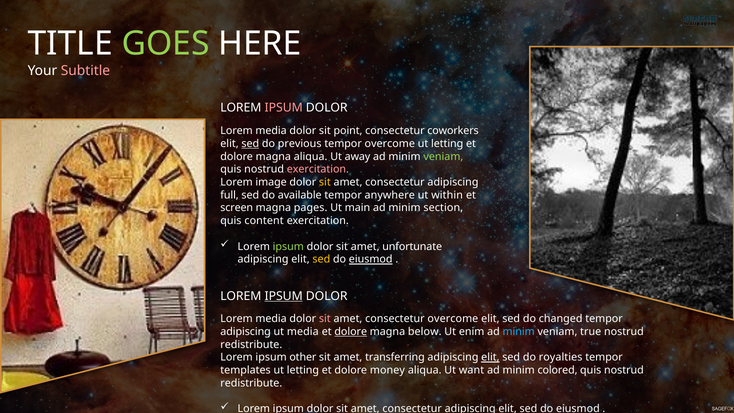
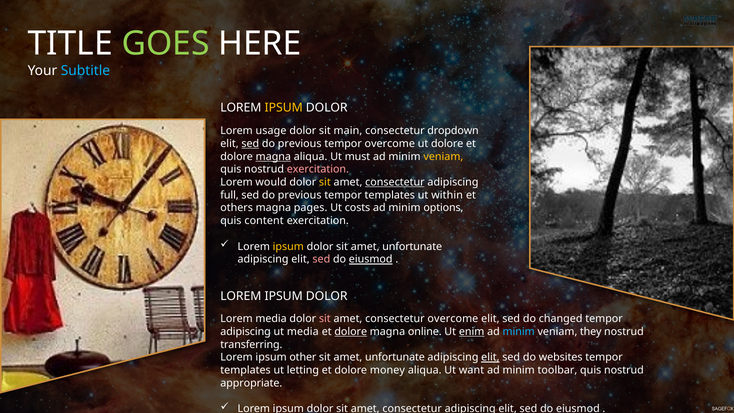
Subtitle colour: pink -> light blue (85, 71)
IPSUM colour: pink -> yellow (284, 108)
media: media -> usage (271, 131)
point: point -> main (348, 131)
coworkers: coworkers -> dropdown (453, 131)
letting: letting -> dolore (447, 144)
magna underline: none -> present (273, 156)
away: away -> must (358, 156)
veniam colour: light green -> yellow (443, 156)
image: image -> would (271, 182)
consectetur underline: none -> present (395, 182)
available: available -> previous (300, 195)
anywhere: anywhere -> templates (390, 195)
screen: screen -> others (237, 208)
main: main -> costs (358, 208)
section: section -> options (443, 208)
ipsum colour: light green -> yellow (288, 246)
sed colour: yellow -> pink (321, 259)
IPSUM underline: present -> none (284, 296)
below: below -> online (425, 332)
enim underline: none -> present (472, 332)
true: true -> they (591, 332)
redistribute: redistribute -> transferring (251, 344)
transferring: transferring -> unfortunate (395, 357)
royalties: royalties -> websites (561, 357)
colored: colored -> toolbar (557, 370)
redistribute: redistribute -> appropriate (251, 383)
